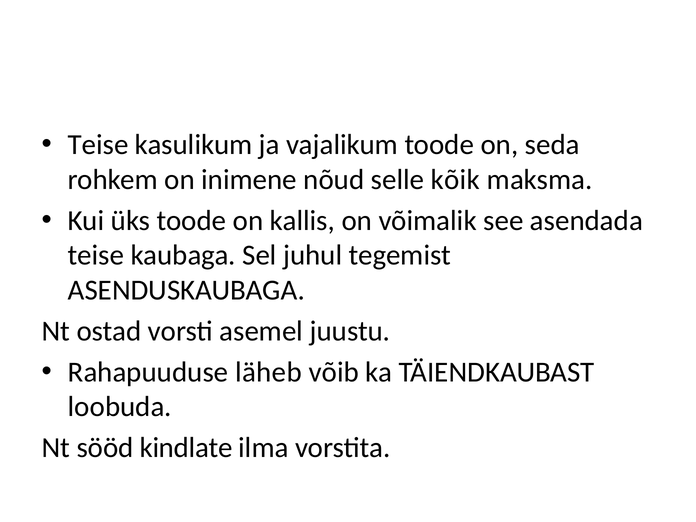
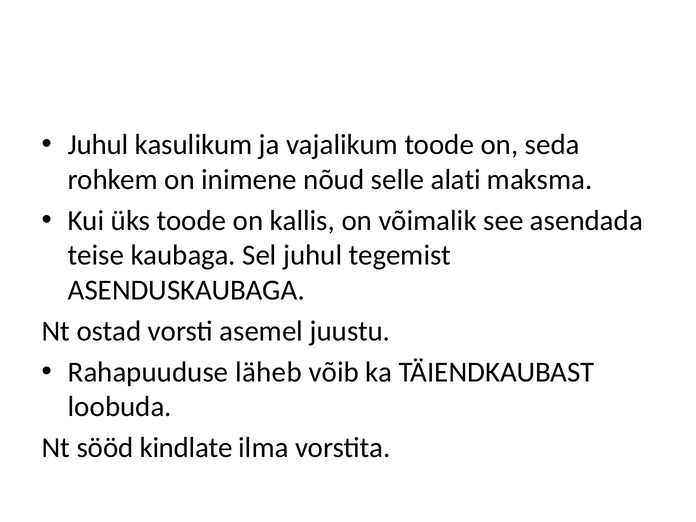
Teise: Teise -> Juhul (98, 145)
kõik: kõik -> alati (456, 180)
